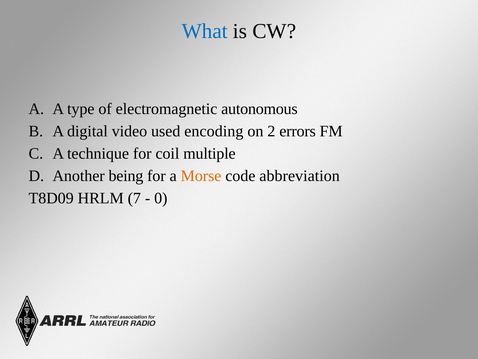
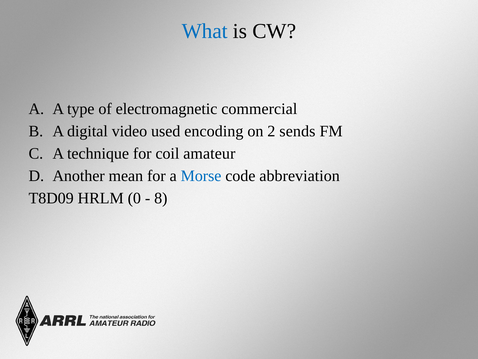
autonomous: autonomous -> commercial (259, 109)
errors: errors -> sends (297, 131)
multiple: multiple -> amateur (209, 153)
being: being -> mean (126, 176)
Morse colour: orange -> blue (201, 176)
7: 7 -> 0 (134, 198)
0: 0 -> 8 (161, 198)
